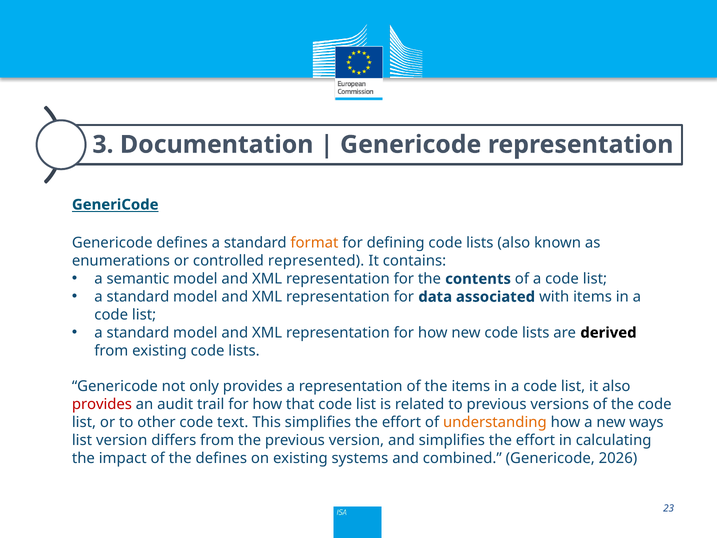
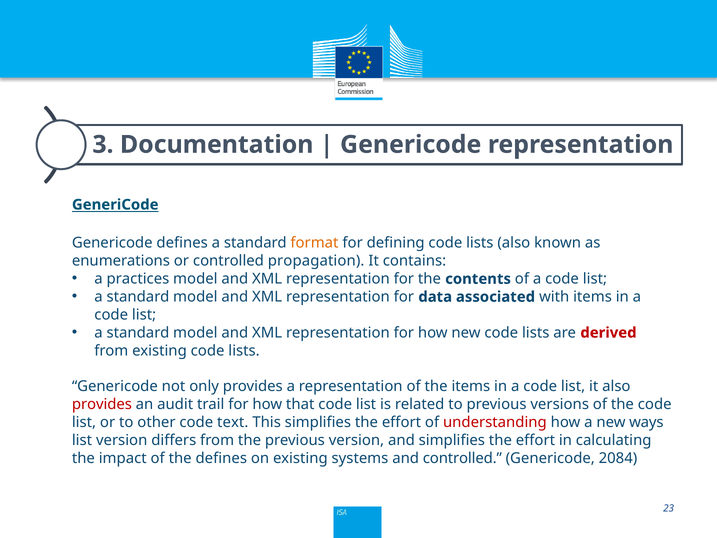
represented: represented -> propagation (316, 261)
semantic: semantic -> practices (138, 279)
derived colour: black -> red (608, 333)
understanding colour: orange -> red (495, 422)
and combined: combined -> controlled (462, 458)
2026: 2026 -> 2084 (618, 458)
